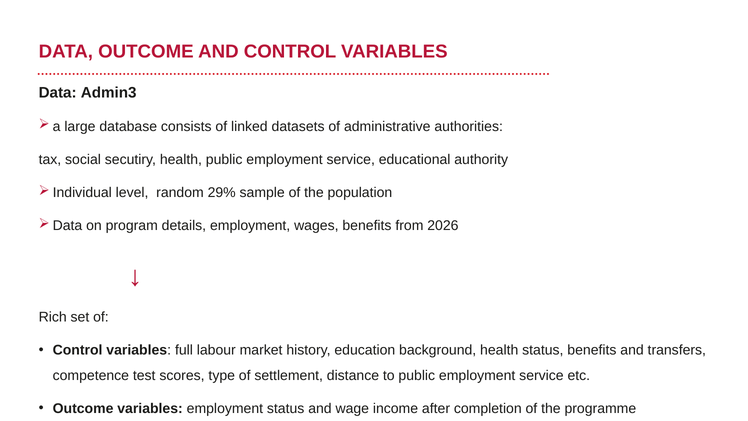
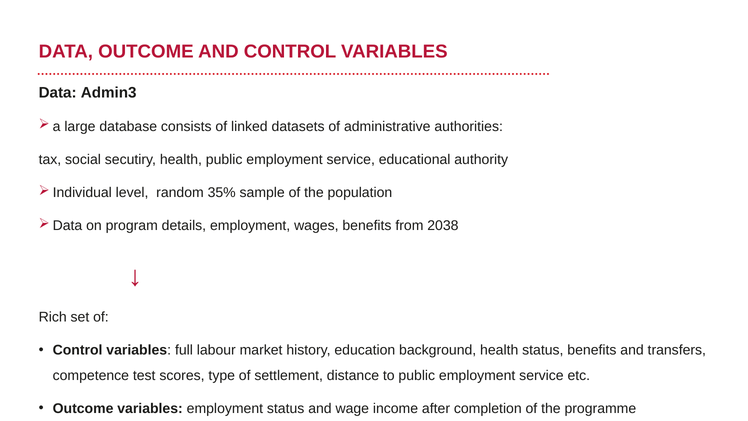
29%: 29% -> 35% (222, 193)
2026: 2026 -> 2038 (443, 226)
